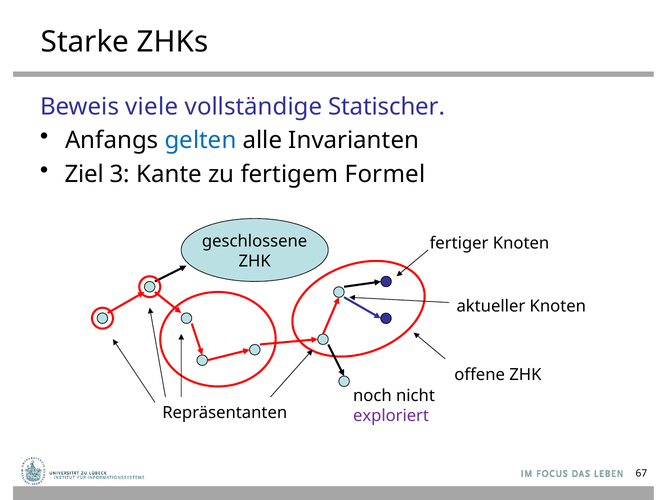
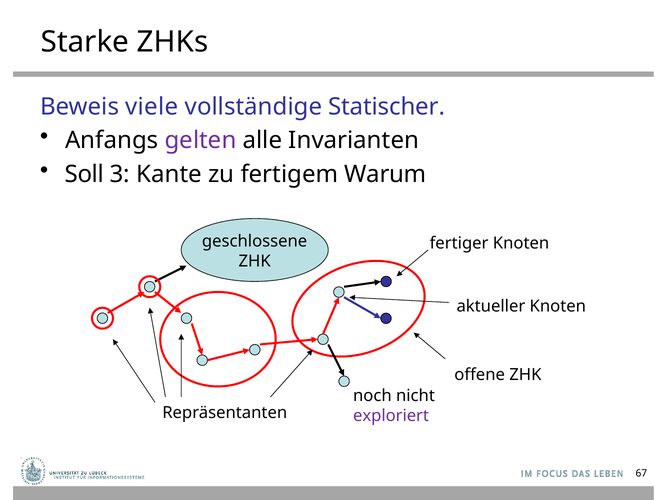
gelten colour: blue -> purple (201, 140)
Ziel: Ziel -> Soll (84, 174)
Formel: Formel -> Warum (385, 174)
